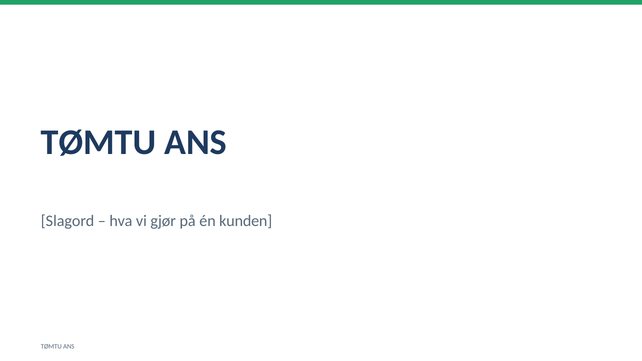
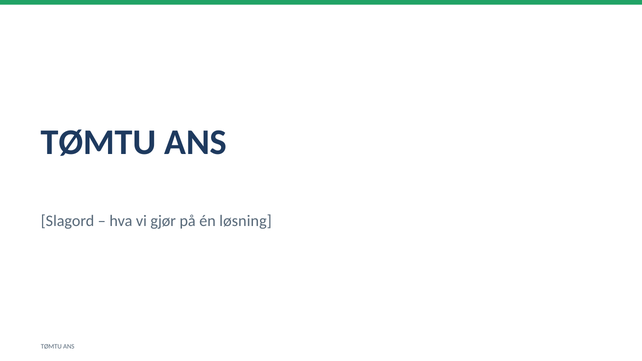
kunden: kunden -> løsning (246, 221)
